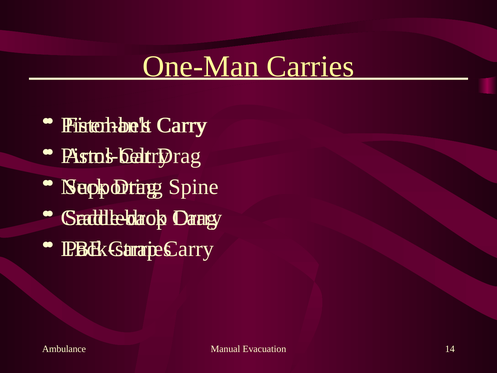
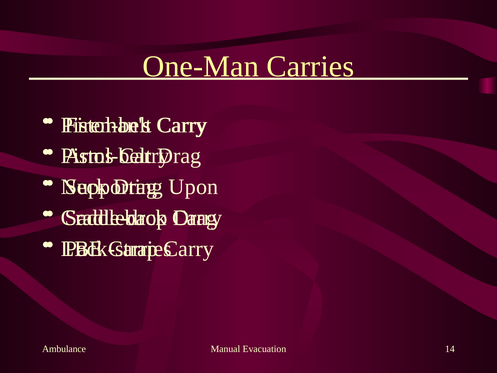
Spine: Spine -> Upon (193, 187)
